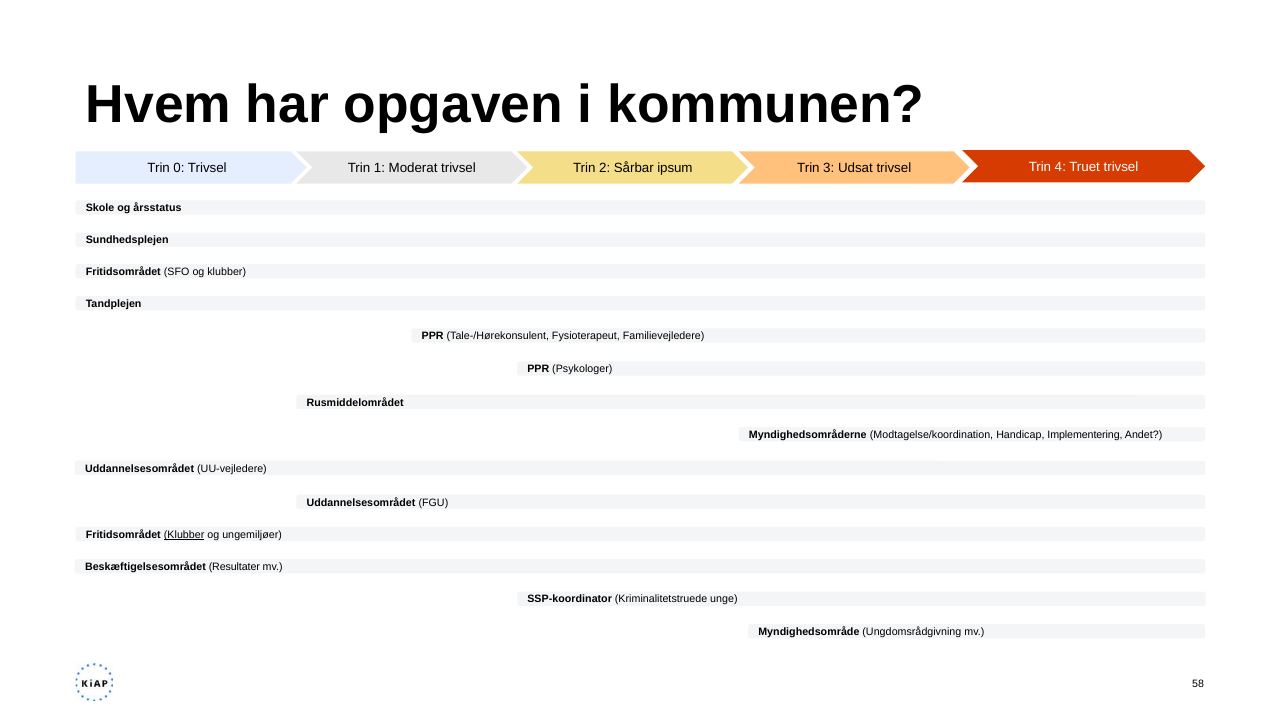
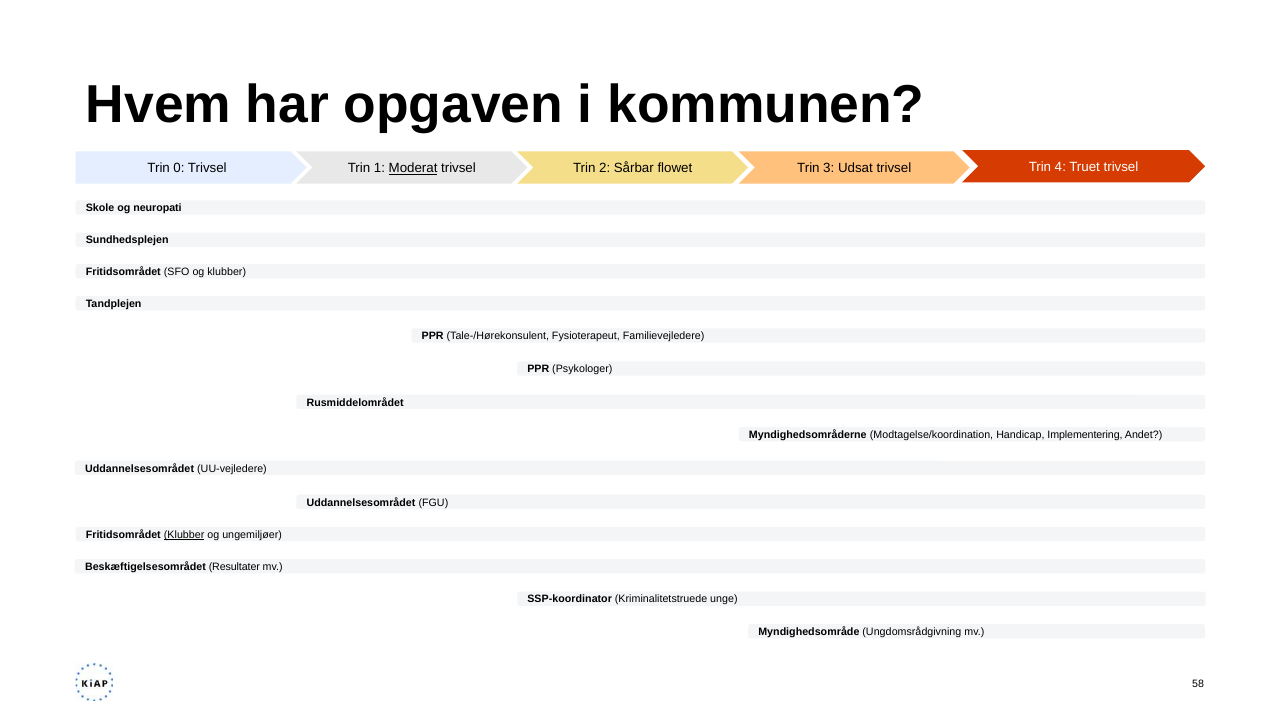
Moderat underline: none -> present (413, 168)
ipsum: ipsum -> flowet (675, 168)
årsstatus: årsstatus -> neuropati (158, 208)
